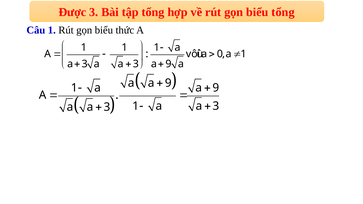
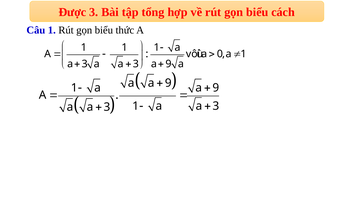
biểu tổng: tổng -> cách (283, 12)
